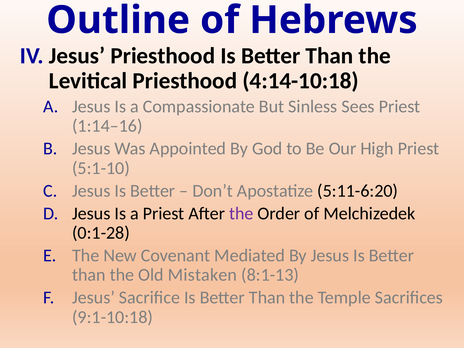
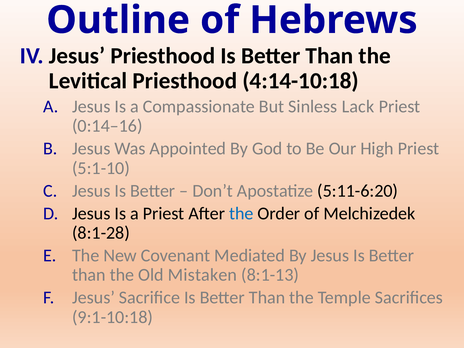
Sees: Sees -> Lack (358, 107)
1:14–16: 1:14–16 -> 0:14–16 (107, 126)
the colour: purple -> blue (241, 213)
0:1-28: 0:1-28 -> 8:1-28 (101, 233)
